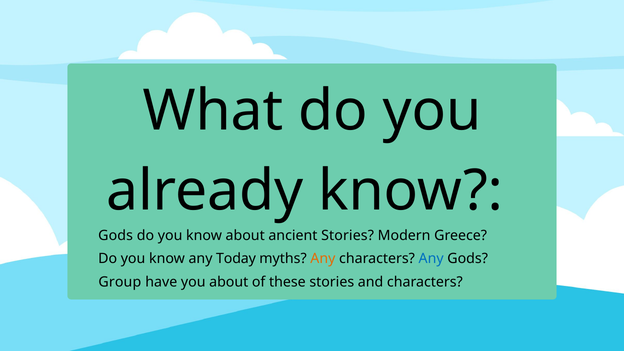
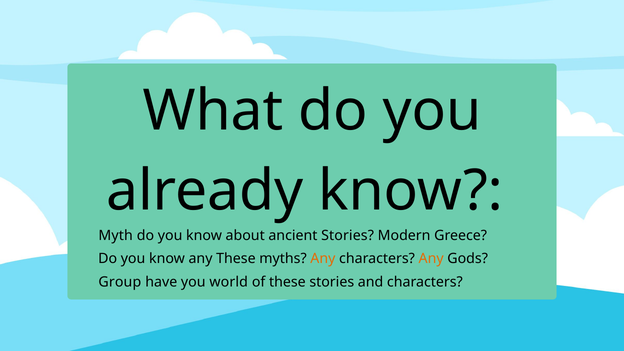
Gods: Gods -> Myth (116, 235)
any Today: Today -> These (236, 259)
Any colour: blue -> orange (431, 259)
you about: about -> world (229, 282)
